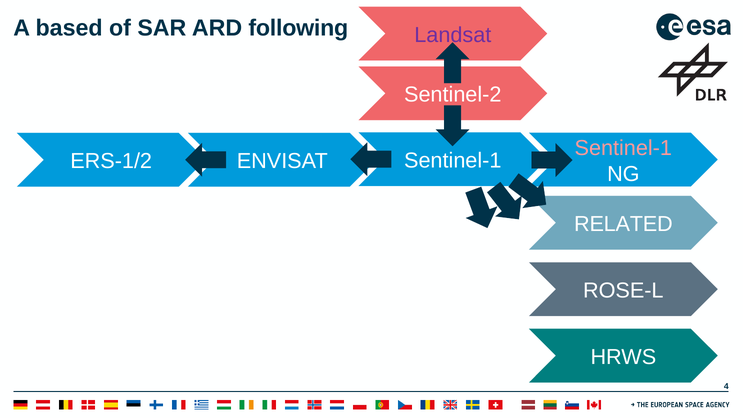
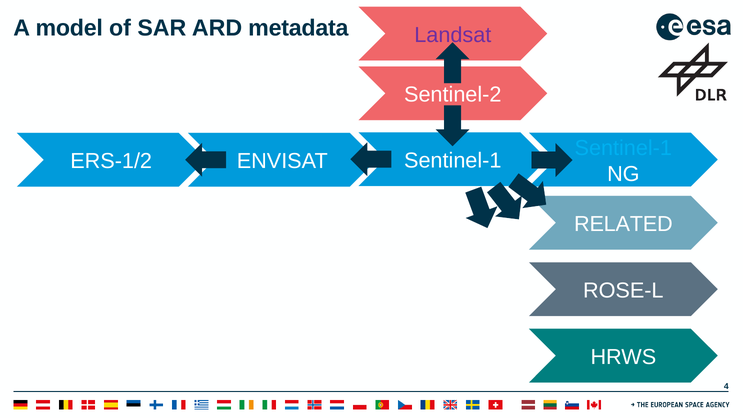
based: based -> model (69, 28)
following: following -> metadata (298, 28)
Sentinel-1 colour: pink -> light blue (623, 148)
